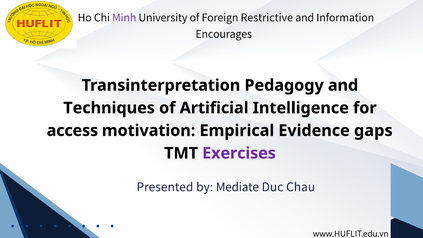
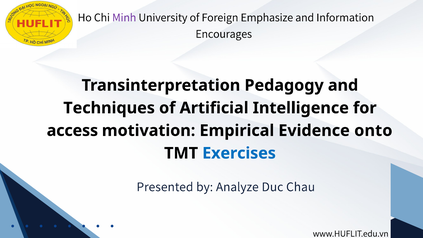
Restrictive: Restrictive -> Emphasize (267, 17)
gaps: gaps -> onto (373, 131)
Exercises colour: purple -> blue (239, 153)
Mediate: Mediate -> Analyze (237, 187)
